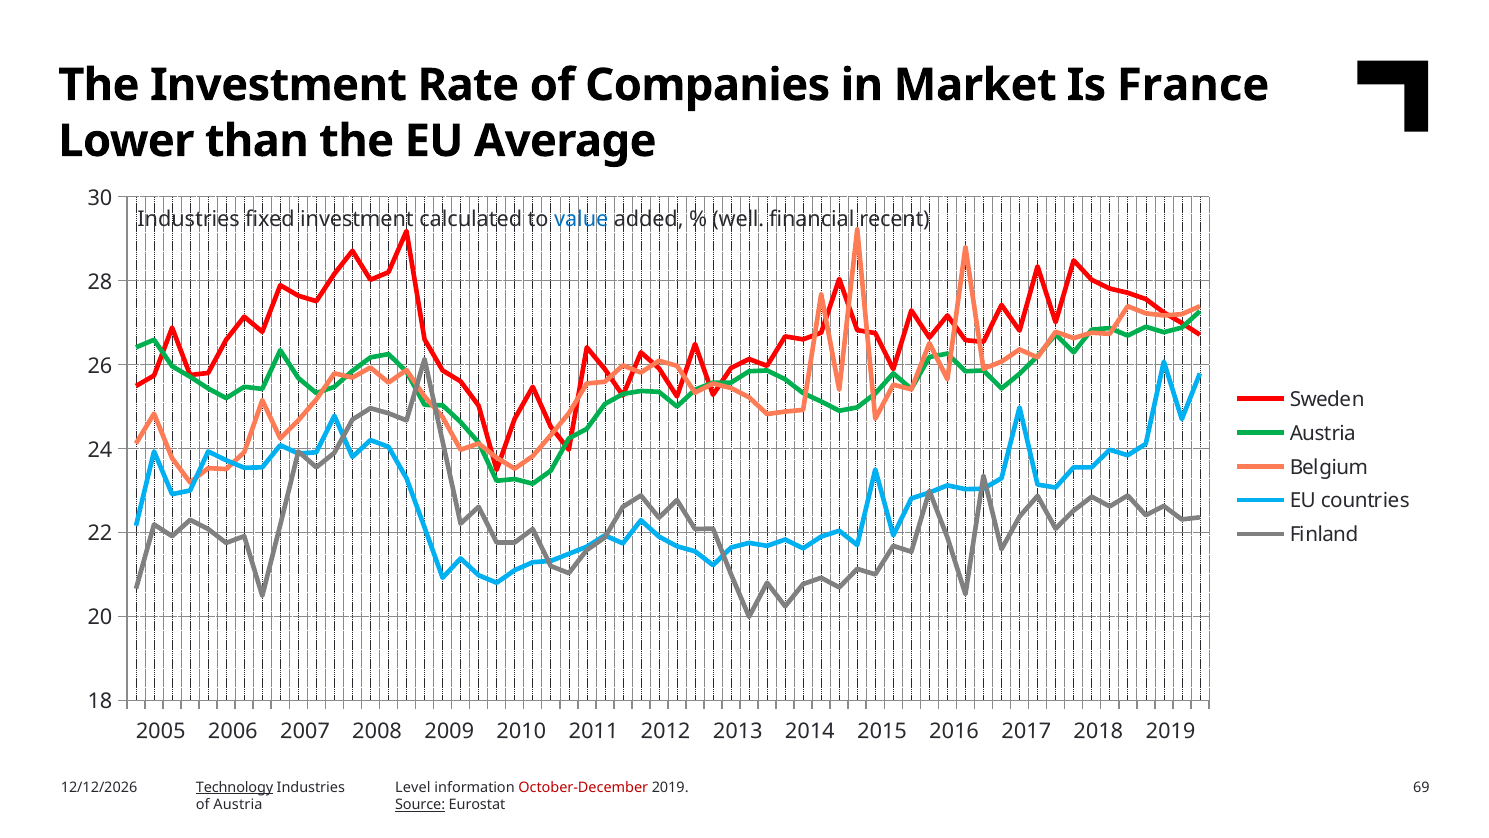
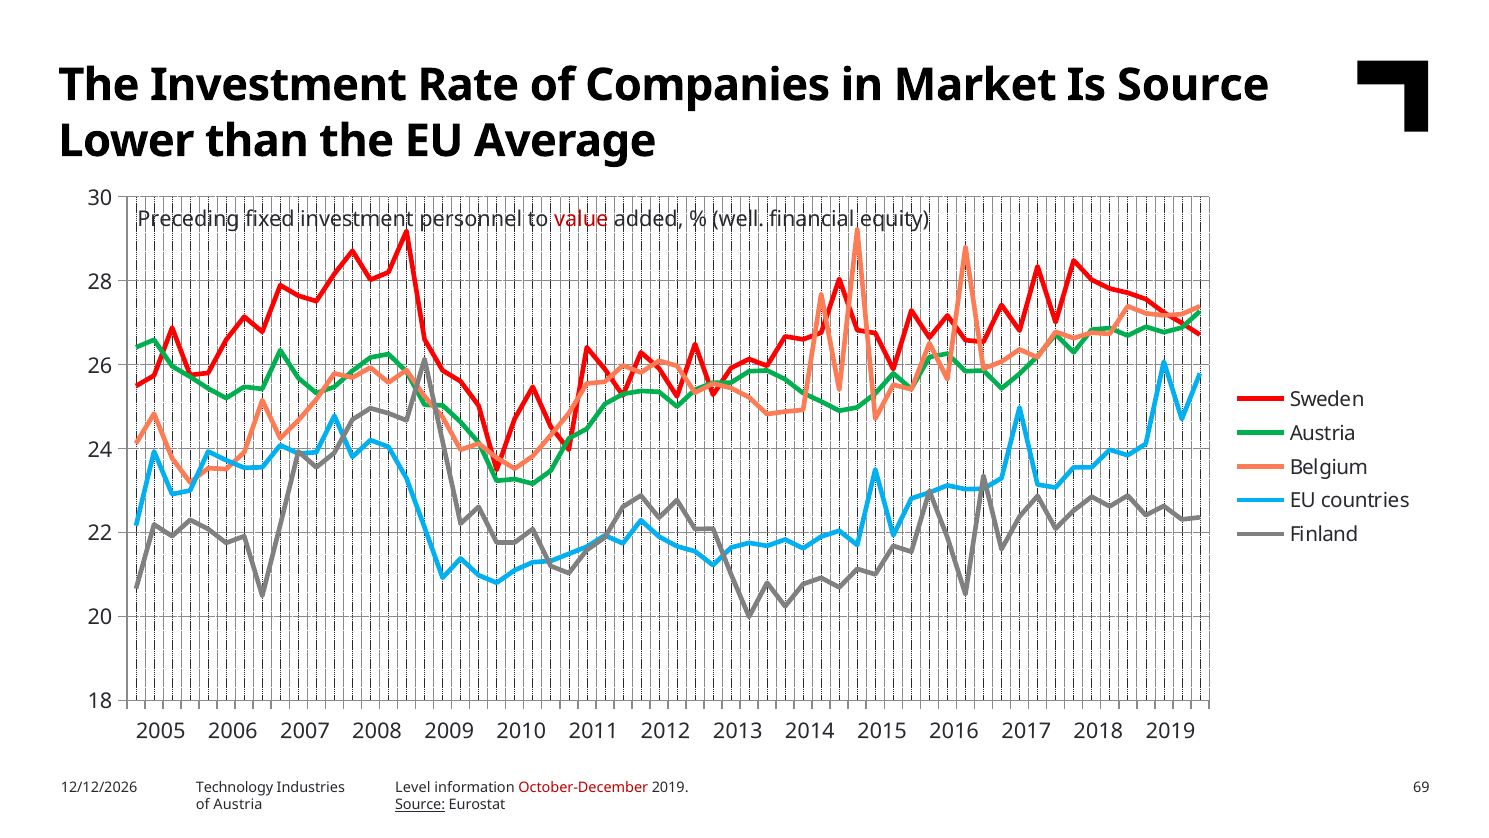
Is France: France -> Source (1193, 85)
Industries: Industries -> Preceding (189, 219)
calculated: calculated -> personnel (471, 219)
value colour: blue -> red (581, 219)
recent: recent -> equity (895, 219)
Technology underline: present -> none (235, 787)
